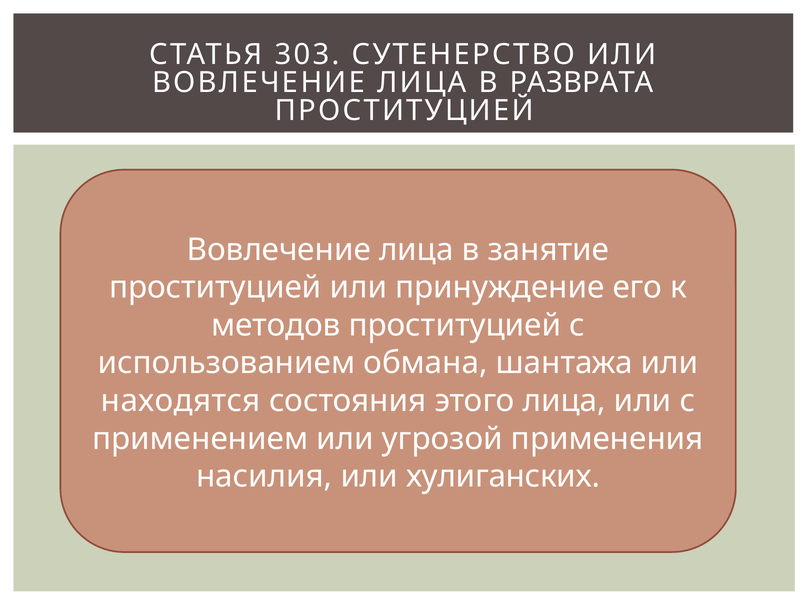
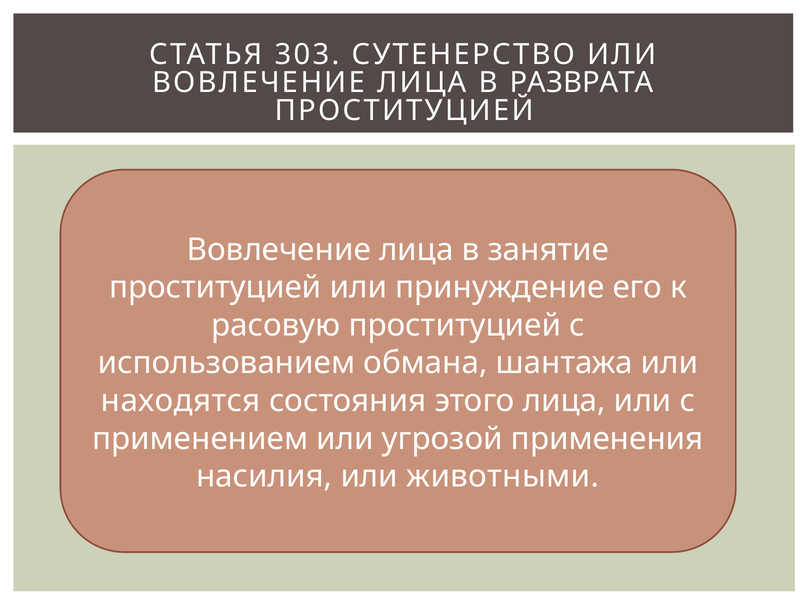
методов: методов -> расовую (276, 325)
хулиганских: хулиганских -> животными (503, 476)
